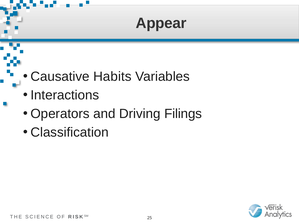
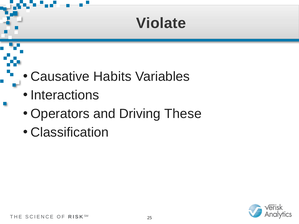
Appear: Appear -> Violate (161, 23)
Filings: Filings -> These (183, 114)
